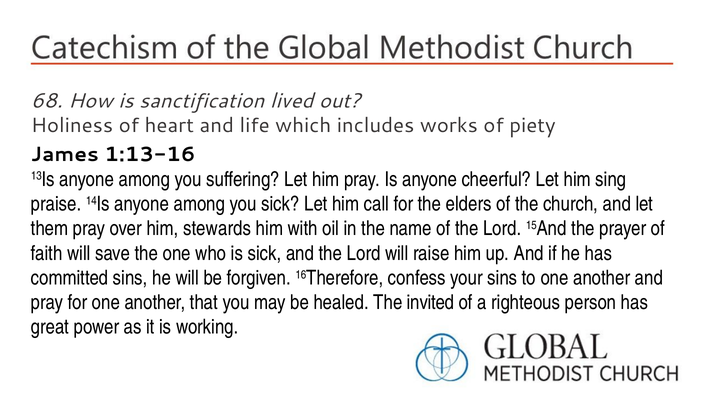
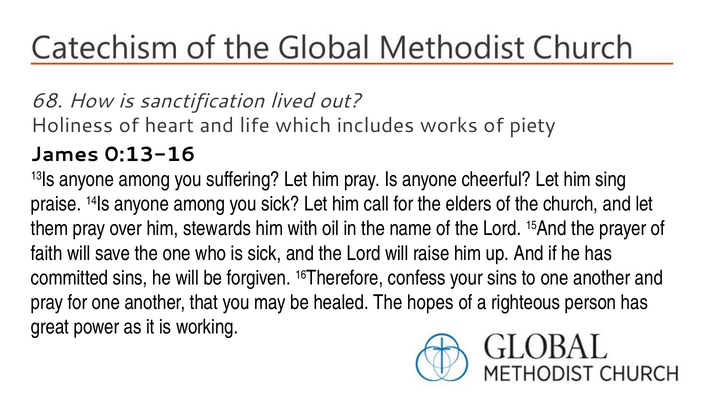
1:13-16: 1:13-16 -> 0:13-16 (150, 155)
invited: invited -> hopes (430, 303)
